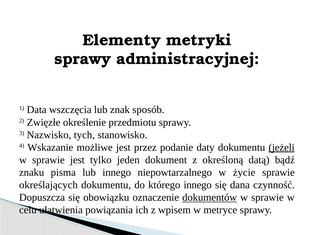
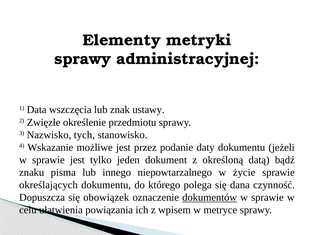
sposób: sposób -> ustawy (148, 110)
jeżeli underline: present -> none (282, 148)
którego innego: innego -> polega (198, 185)
obowiązku: obowiązku -> obowiązek (106, 198)
